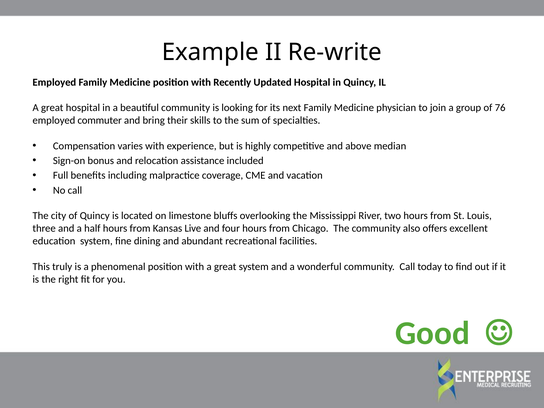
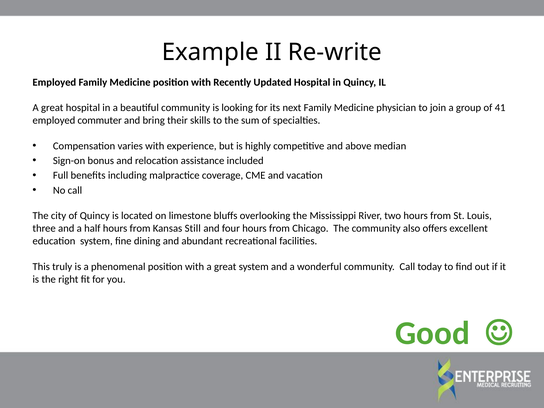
76: 76 -> 41 (500, 108)
Live: Live -> Still (193, 228)
